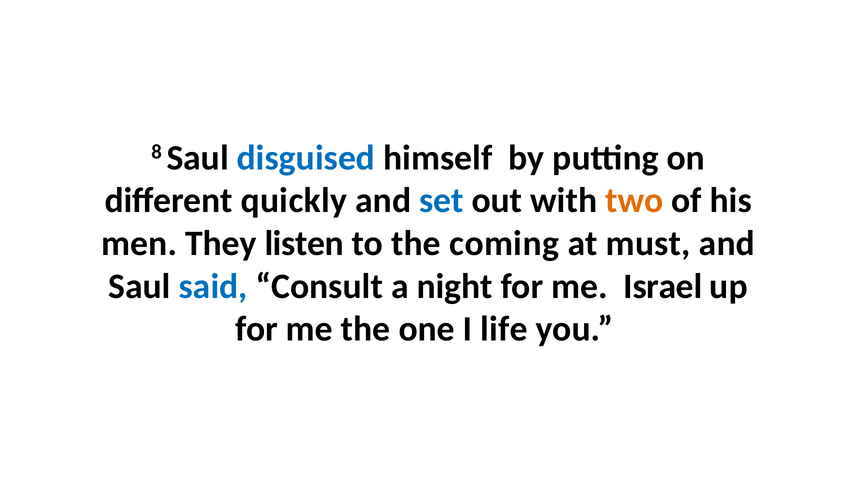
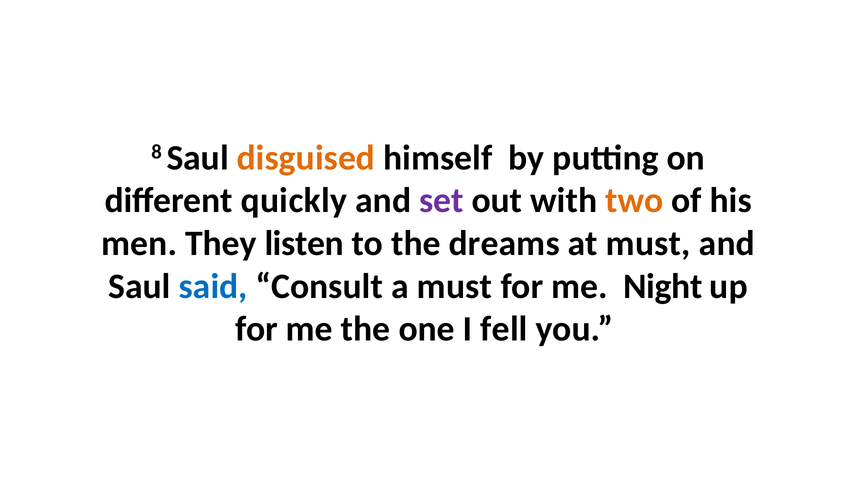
disguised colour: blue -> orange (306, 158)
set colour: blue -> purple (441, 201)
coming: coming -> dreams (504, 243)
a night: night -> must (454, 286)
Israel: Israel -> Night (663, 286)
life: life -> fell (504, 329)
